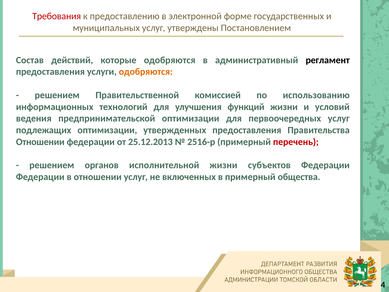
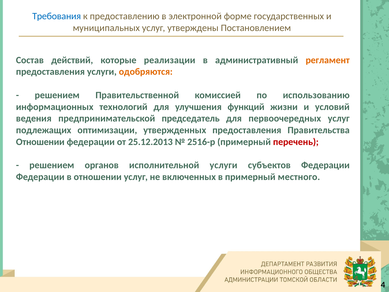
Требования colour: red -> blue (57, 16)
которые одобряются: одобряются -> реализации (170, 60)
регламент colour: black -> orange (328, 60)
предпринимательской оптимизации: оптимизации -> председатель (191, 118)
исполнительной жизни: жизни -> услуги (224, 165)
общества: общества -> местного (299, 177)
